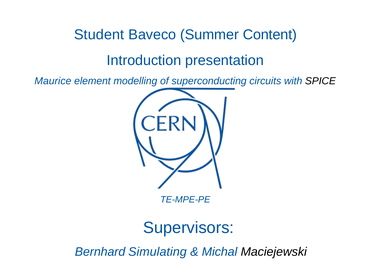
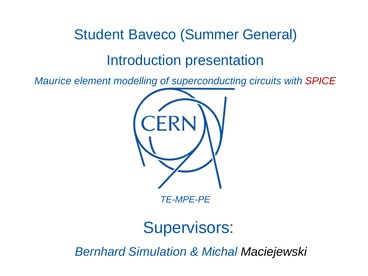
Content: Content -> General (270, 35)
SPICE colour: black -> red (320, 81)
Simulating: Simulating -> Simulation (157, 252)
